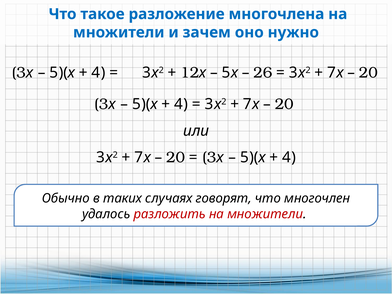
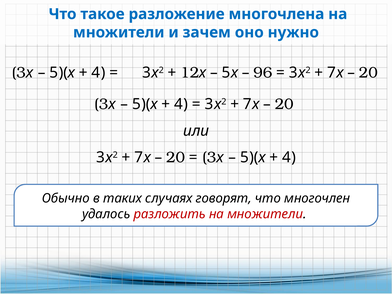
26: 26 -> 96 (263, 73)
